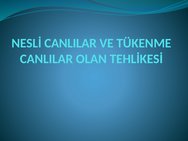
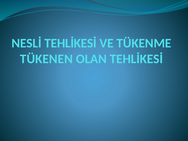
NESLİ CANLILAR: CANLILAR -> TEHLİKESİ (71, 43)
CANLILAR: CANLILAR -> TÜKENEN (46, 59)
